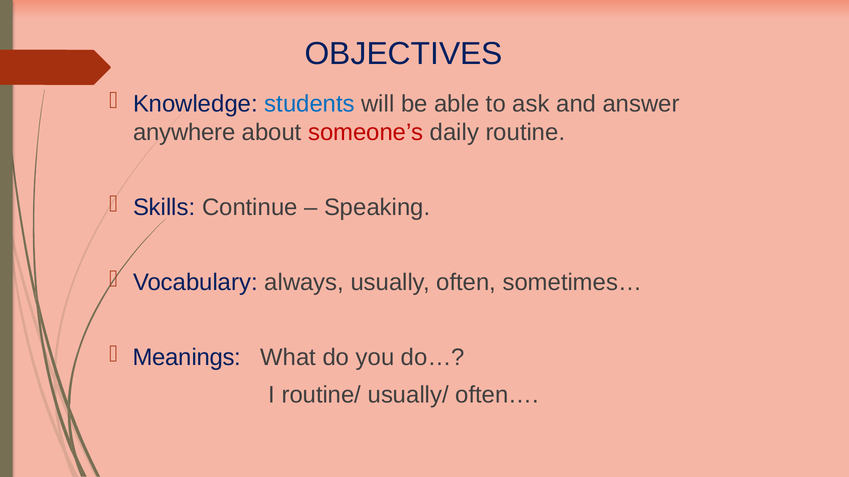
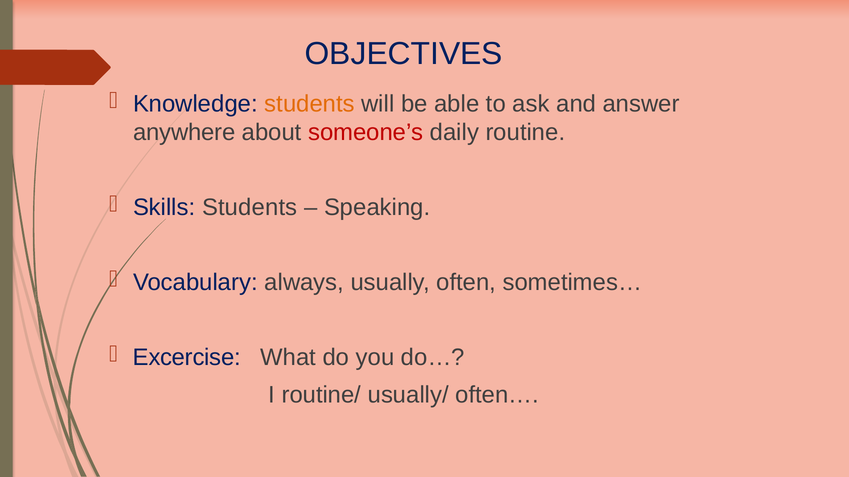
students colour: blue -> orange (310, 104)
Skills Continue: Continue -> Students (250, 208)
Meanings: Meanings -> Excercise (187, 358)
